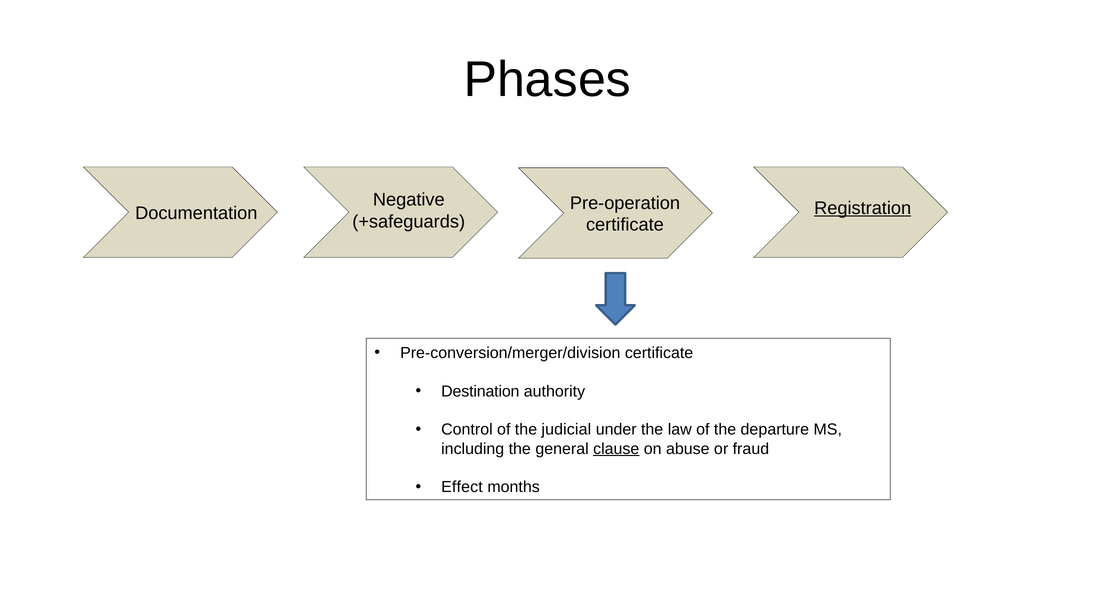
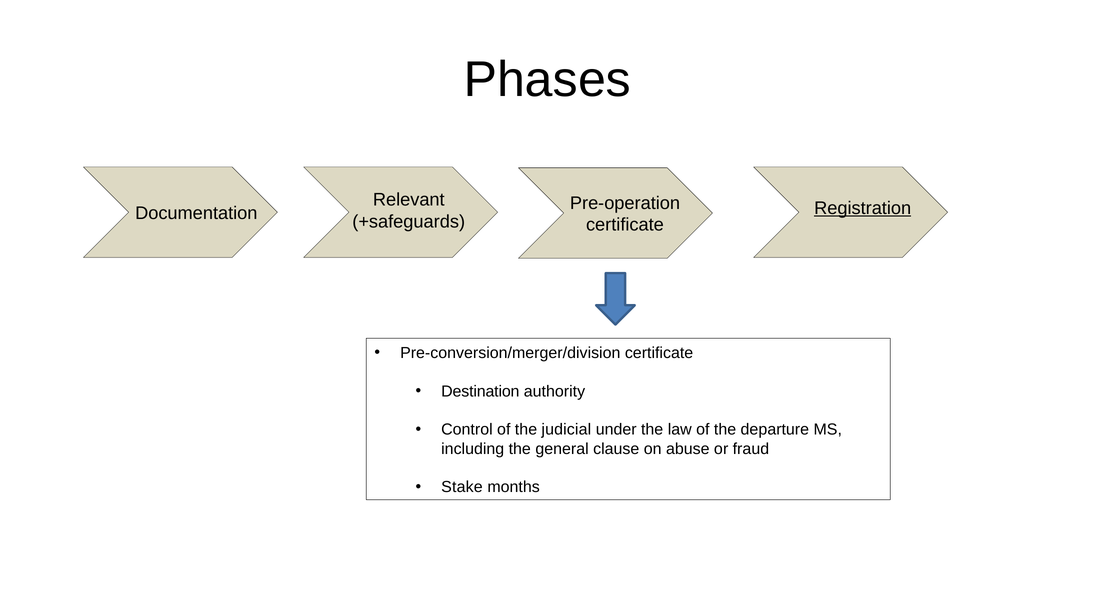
Negative: Negative -> Relevant (409, 200)
clause underline: present -> none (616, 449)
Effect: Effect -> Stake (462, 487)
